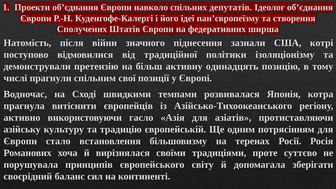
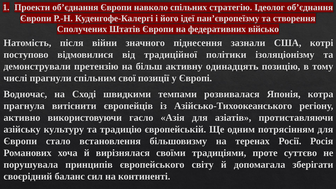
депутатів: депутатів -> стратегію (231, 7)
ширша: ширша -> військо (264, 29)
